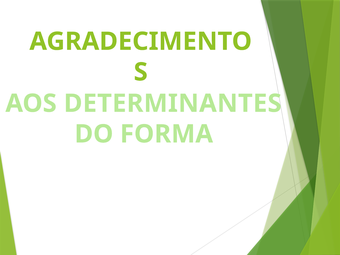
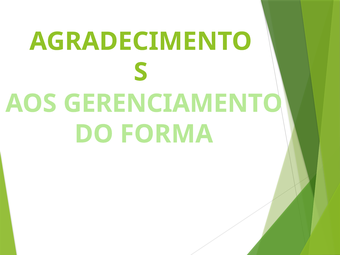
DETERMINANTES: DETERMINANTES -> GERENCIAMENTO (173, 103)
